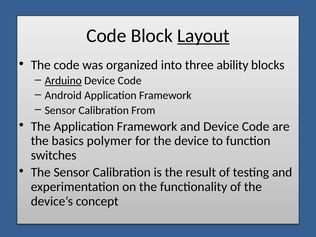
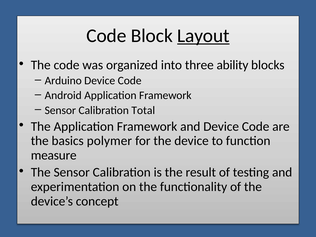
Arduino underline: present -> none (63, 81)
From: From -> Total (143, 110)
switches: switches -> measure (54, 155)
